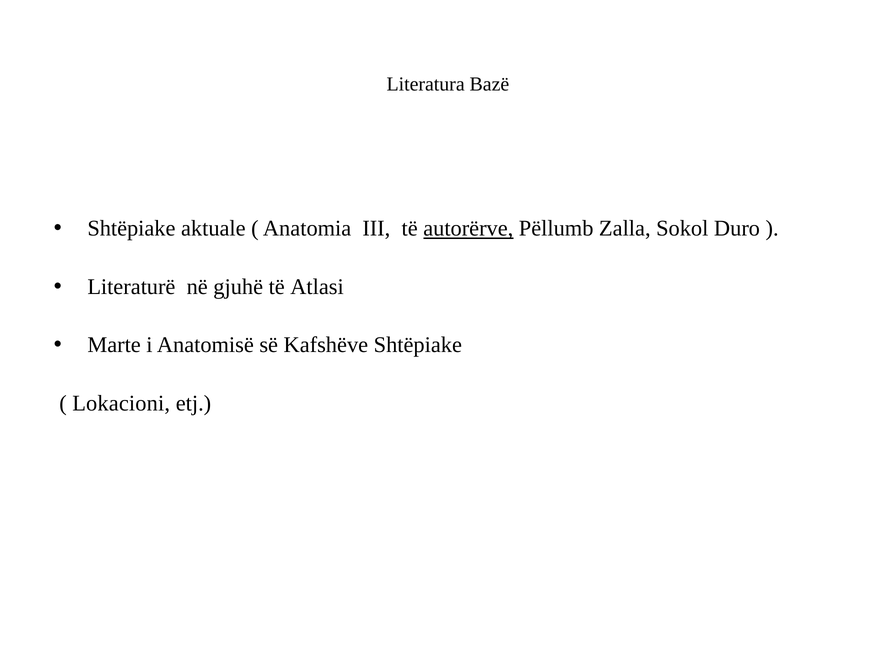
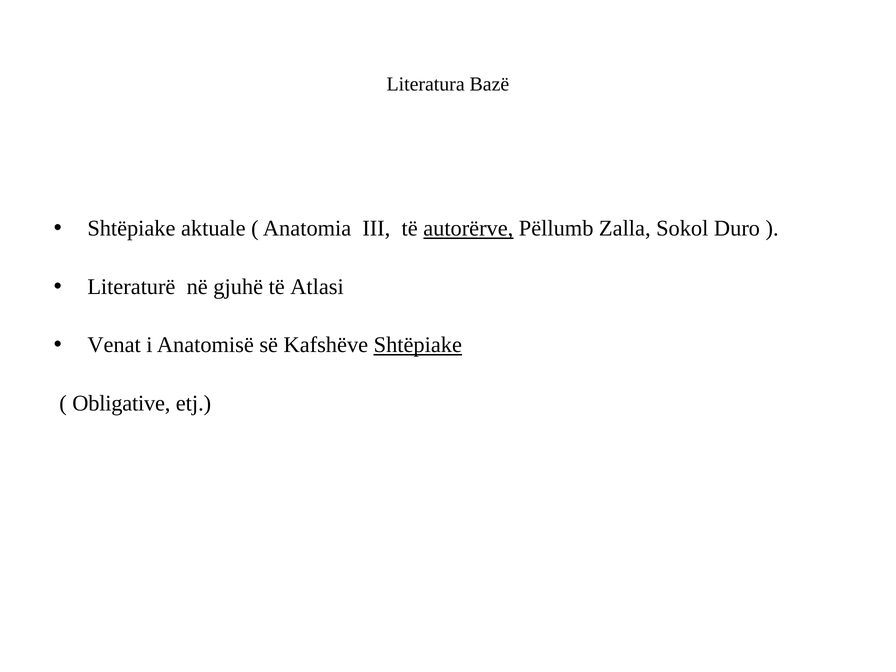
Marte: Marte -> Venat (114, 345)
Shtëpiake underline: none -> present (418, 345)
Lokacioni: Lokacioni -> Obligative (121, 403)
